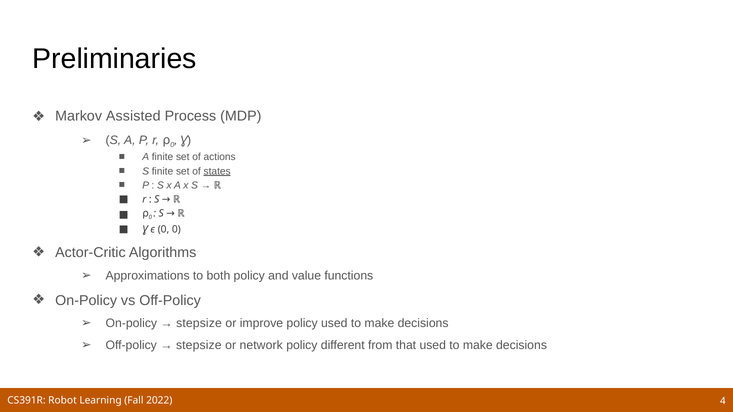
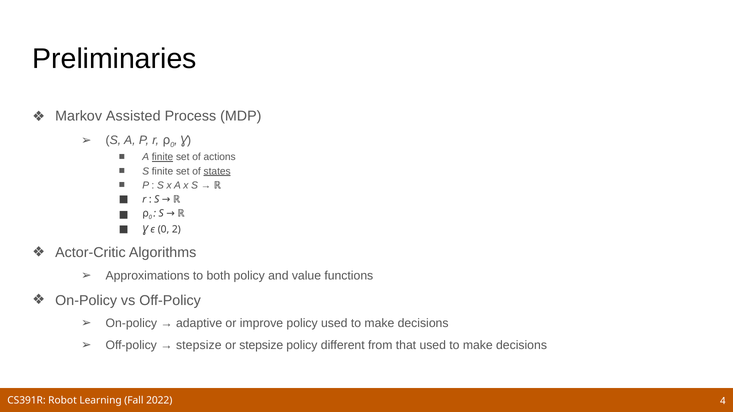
finite underline: none -> present (163, 157)
0 0: 0 -> 2 (176, 229)
stepsize: stepsize -> adaptive (199, 324)
or network: network -> stepsize (261, 346)
